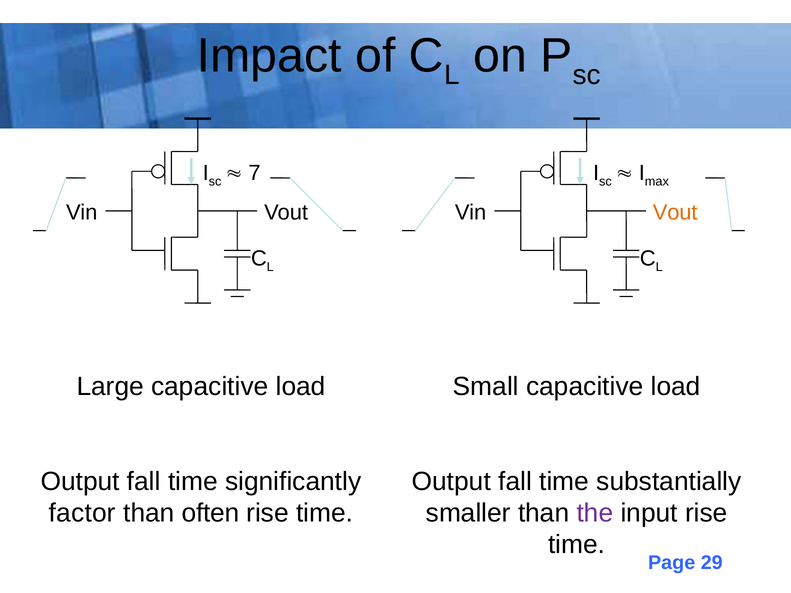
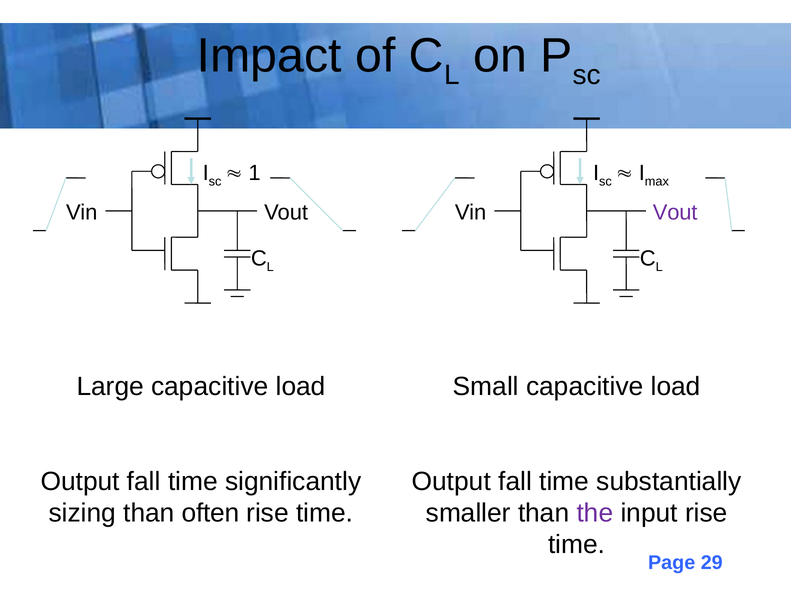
7: 7 -> 1 (255, 173)
Vout colour: orange -> purple (675, 212)
factor: factor -> sizing (82, 513)
